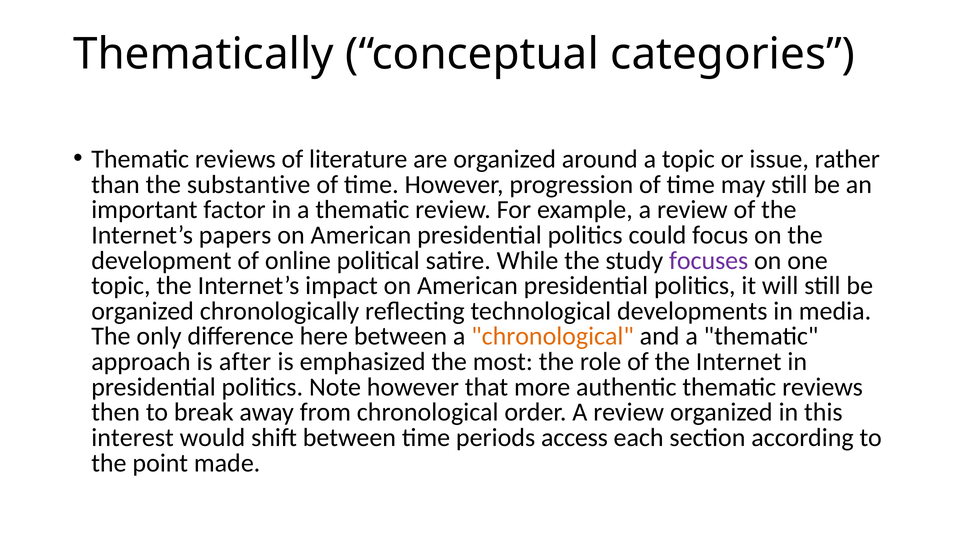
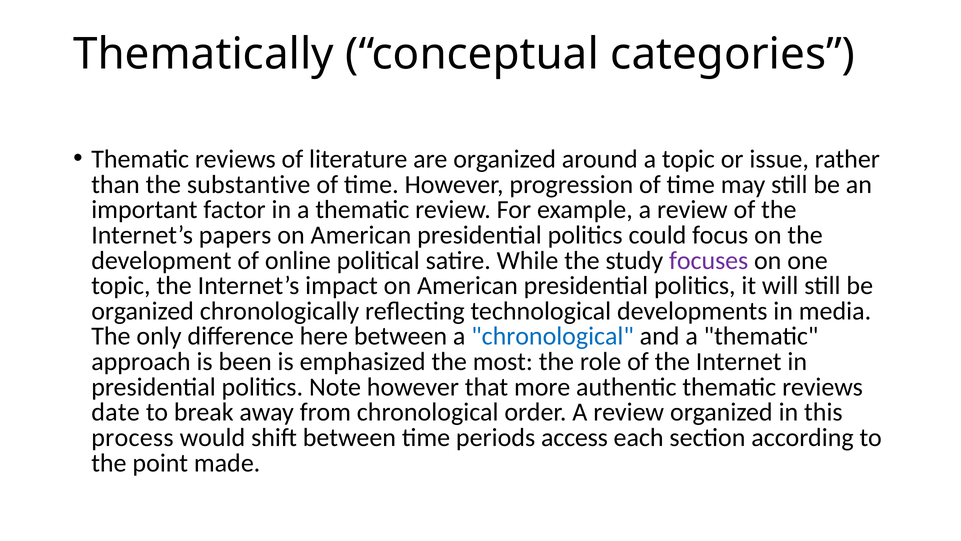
chronological colour: orange -> blue (553, 336)
after: after -> been (245, 361)
then: then -> date (116, 412)
interest: interest -> process (132, 437)
